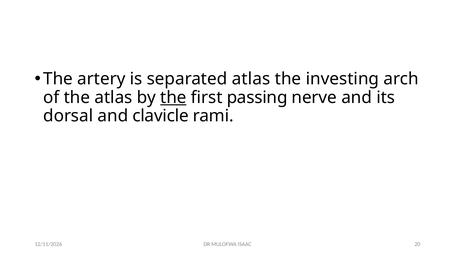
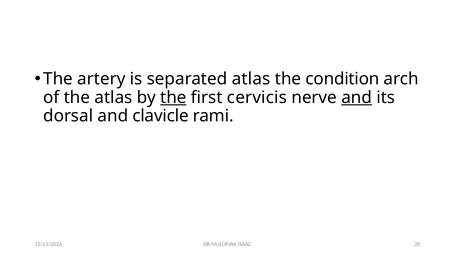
investing: investing -> condition (343, 79)
passing: passing -> cervicis (257, 97)
and underline: none -> present (357, 97)
